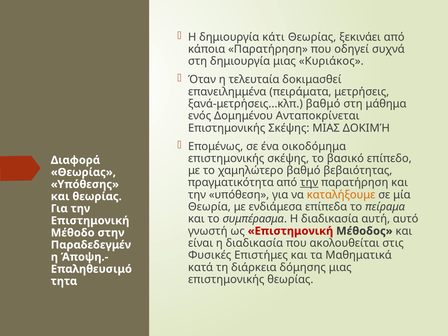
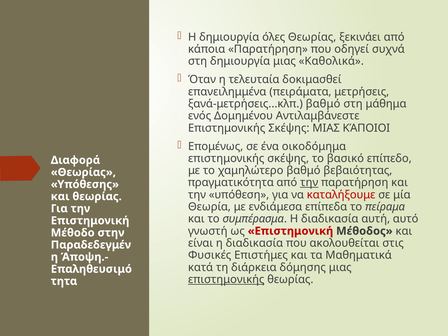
κάτι: κάτι -> όλες (274, 37)
Κυριάκος: Κυριάκος -> Καθολικά (331, 61)
Ανταποκρίνεται: Ανταποκρίνεται -> Αντιλαμβάνεστε (318, 116)
ΔΟΚΙΜΉ: ΔΟΚΙΜΉ -> ΚΆΠΟΙΟΙ (366, 128)
καταλήξουμε colour: orange -> red (341, 195)
επιστημονικής underline: none -> present (226, 279)
